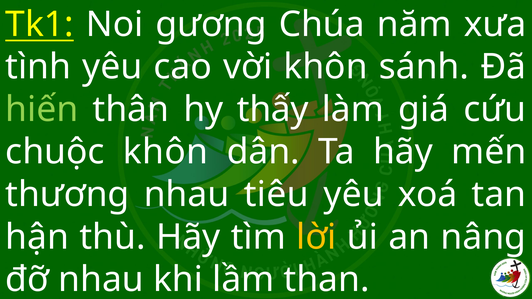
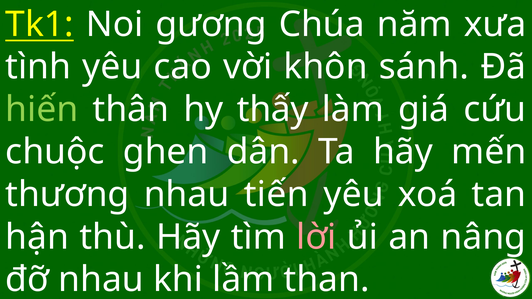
chuộc khôn: khôn -> ghen (166, 152)
tiêu: tiêu -> tiến (276, 195)
lời colour: yellow -> pink (316, 237)
